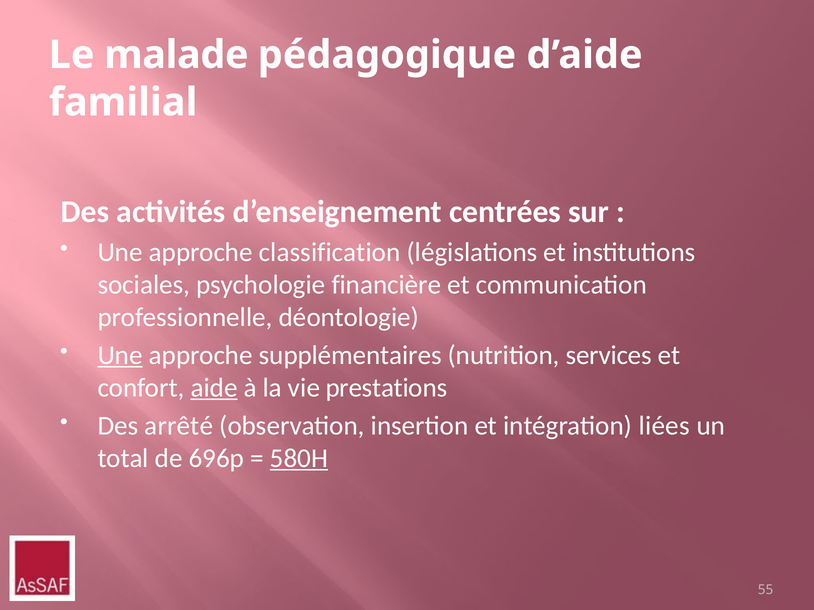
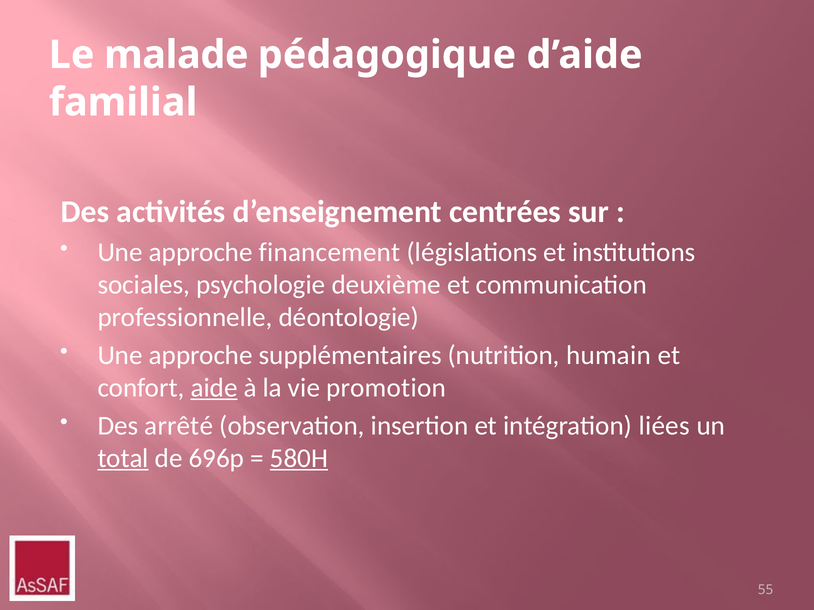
classification: classification -> financement (330, 252)
financière: financière -> deuxième (386, 285)
Une underline: present -> none (120, 356)
services: services -> humain (609, 356)
prestations: prestations -> promotion (386, 388)
total underline: none -> present (123, 459)
